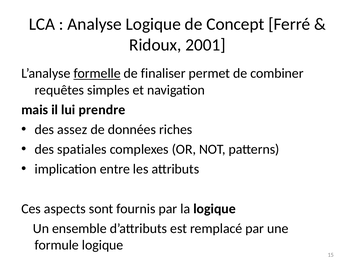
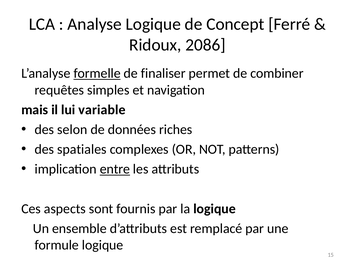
2001: 2001 -> 2086 (206, 45)
prendre: prendre -> variable (102, 109)
assez: assez -> selon (72, 129)
entre underline: none -> present (115, 169)
